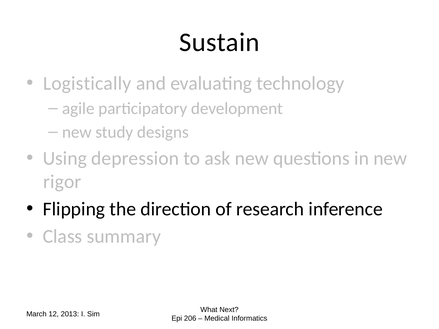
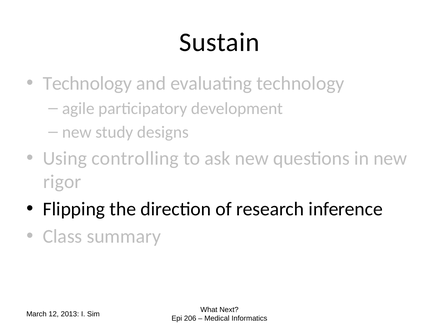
Logistically: Logistically -> Technology (87, 83)
depression: depression -> controlling (135, 158)
